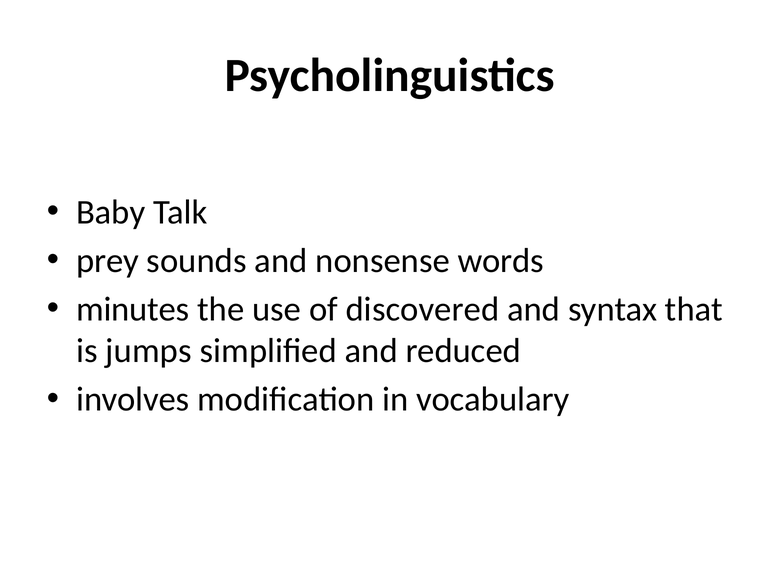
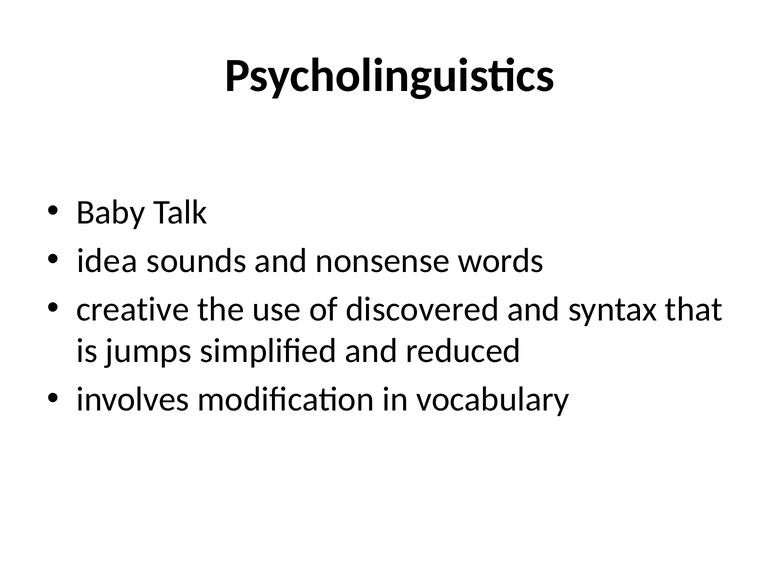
prey: prey -> idea (107, 261)
minutes: minutes -> creative (133, 309)
